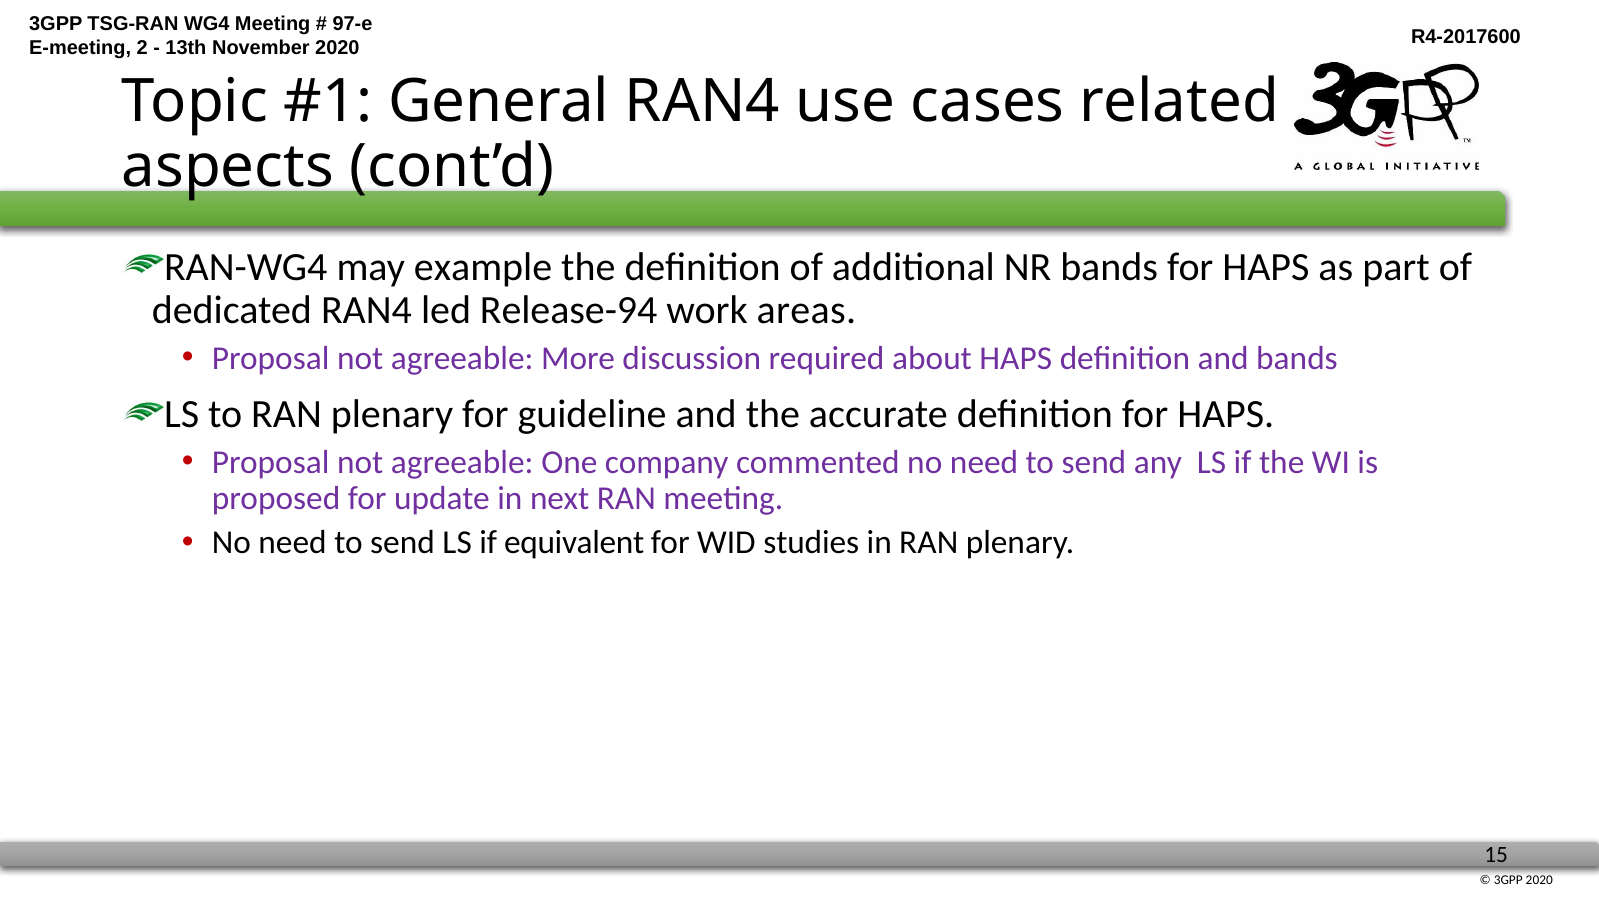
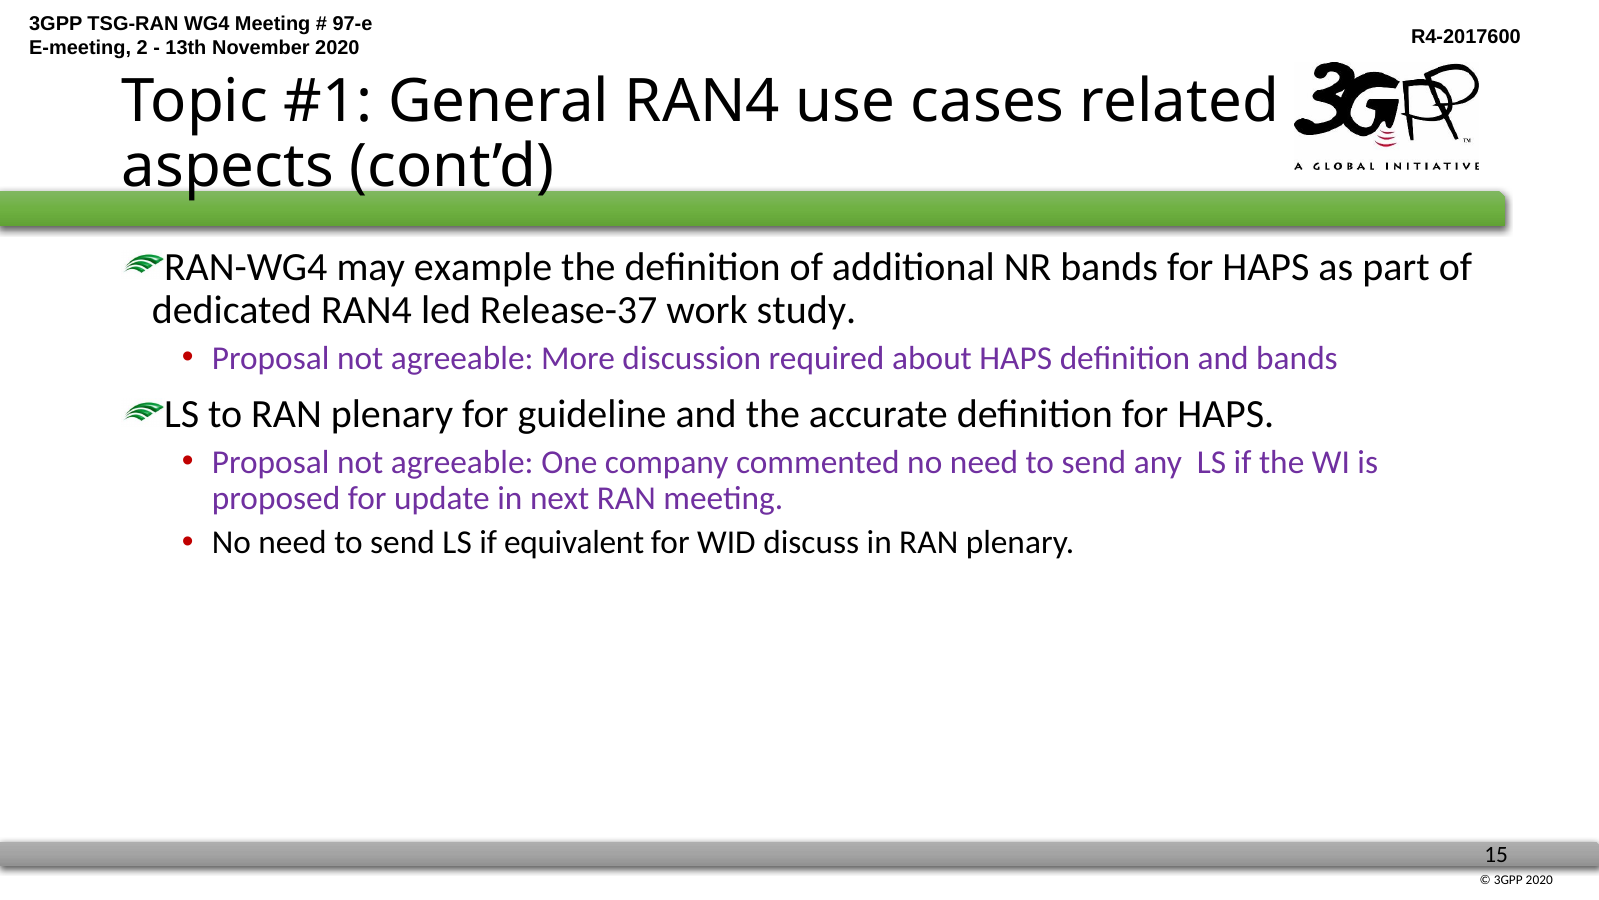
Release-94: Release-94 -> Release-37 (569, 310)
areas: areas -> study (807, 310)
studies: studies -> discuss (811, 542)
